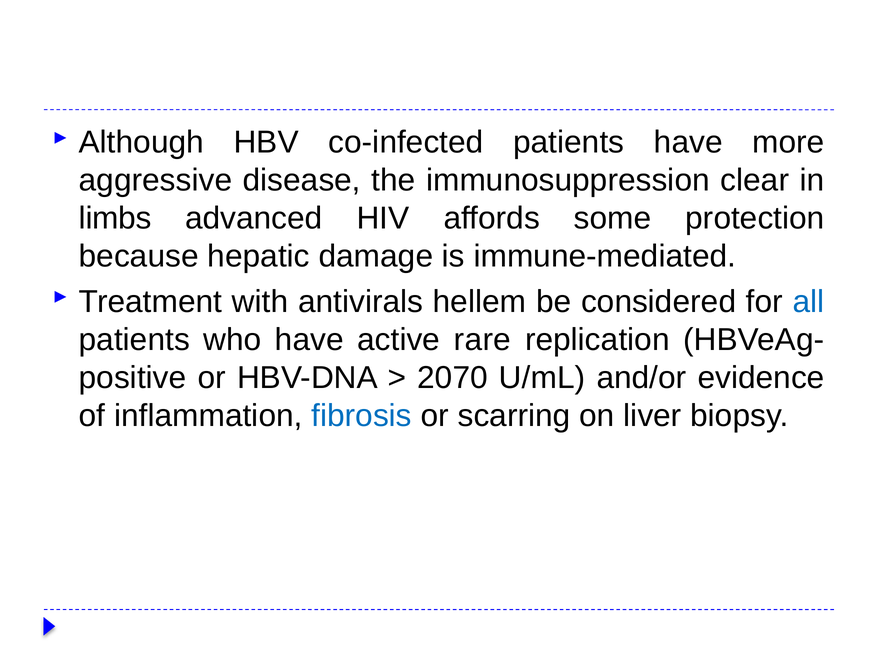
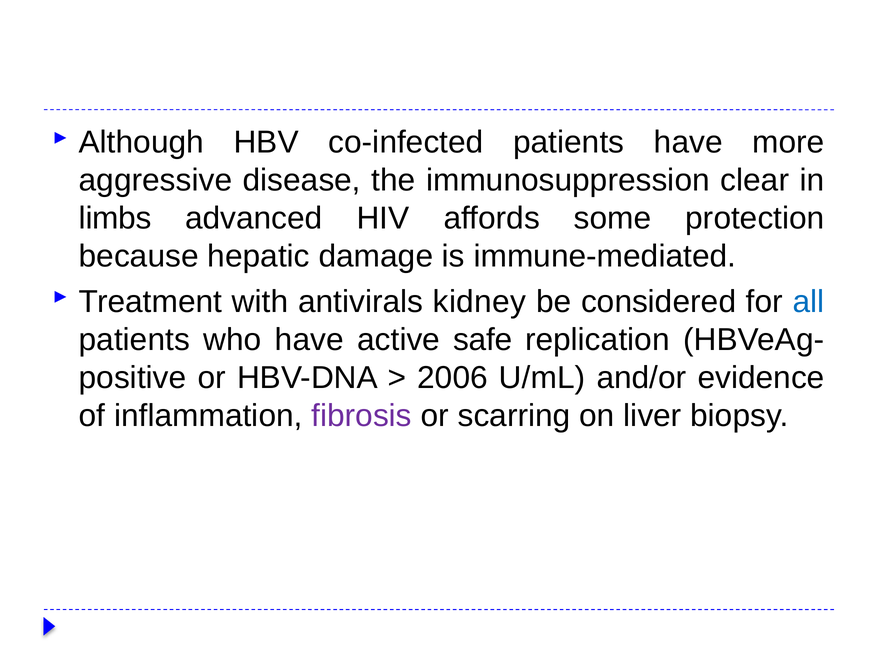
hellem: hellem -> kidney (479, 302)
rare: rare -> safe (483, 340)
2070: 2070 -> 2006 (453, 378)
fibrosis colour: blue -> purple (362, 416)
